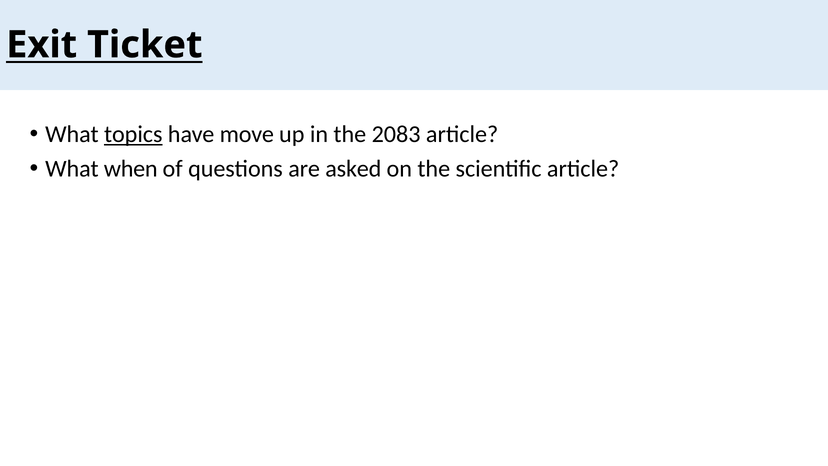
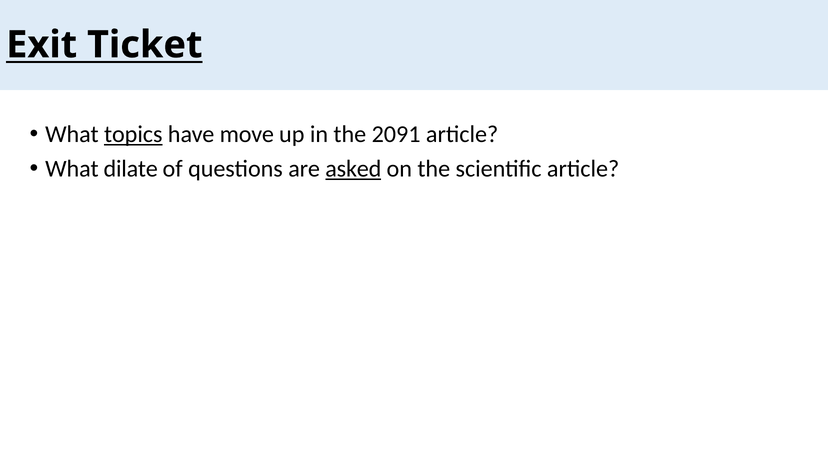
2083: 2083 -> 2091 (396, 134)
when: when -> dilate (131, 169)
asked underline: none -> present (353, 169)
